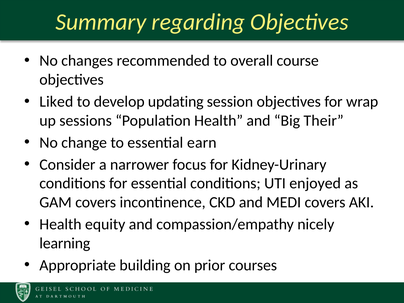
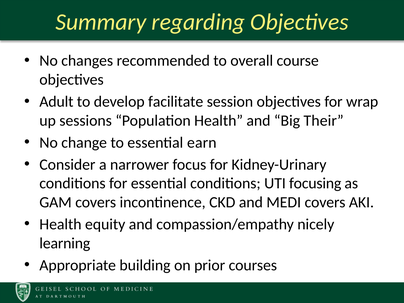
Liked: Liked -> Adult (56, 102)
updating: updating -> facilitate (176, 102)
enjoyed: enjoyed -> focusing (315, 183)
